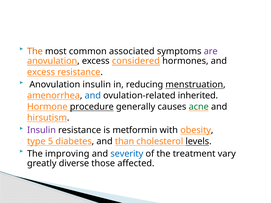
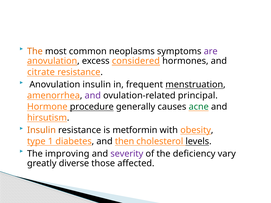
associated: associated -> neoplasms (132, 51)
excess: excess -> citrate (41, 72)
reducing: reducing -> frequent (145, 85)
and colour: blue -> purple (93, 96)
inherited: inherited -> principal (198, 96)
Insulin colour: purple -> orange (41, 130)
5: 5 -> 1 (51, 141)
than: than -> then (125, 141)
severity colour: blue -> purple (127, 154)
treatment: treatment -> deficiency (194, 154)
